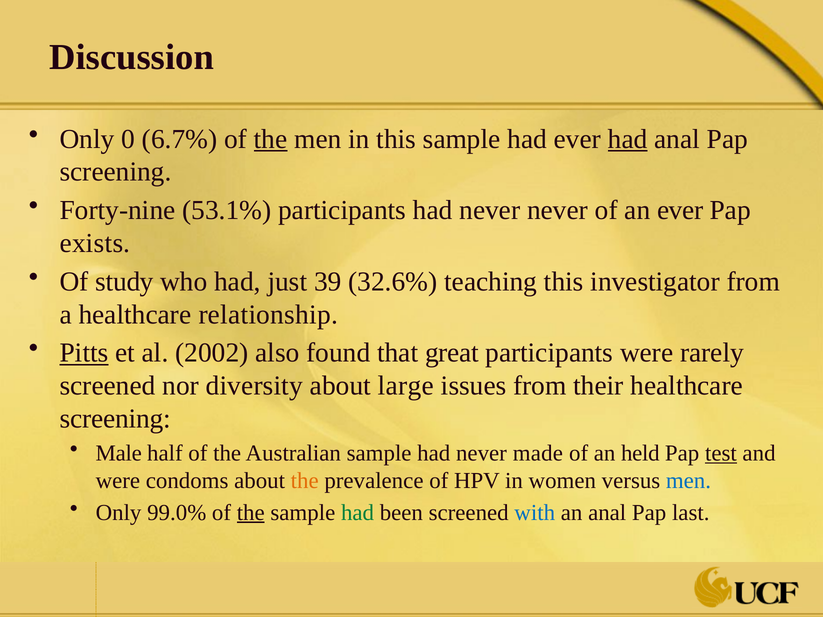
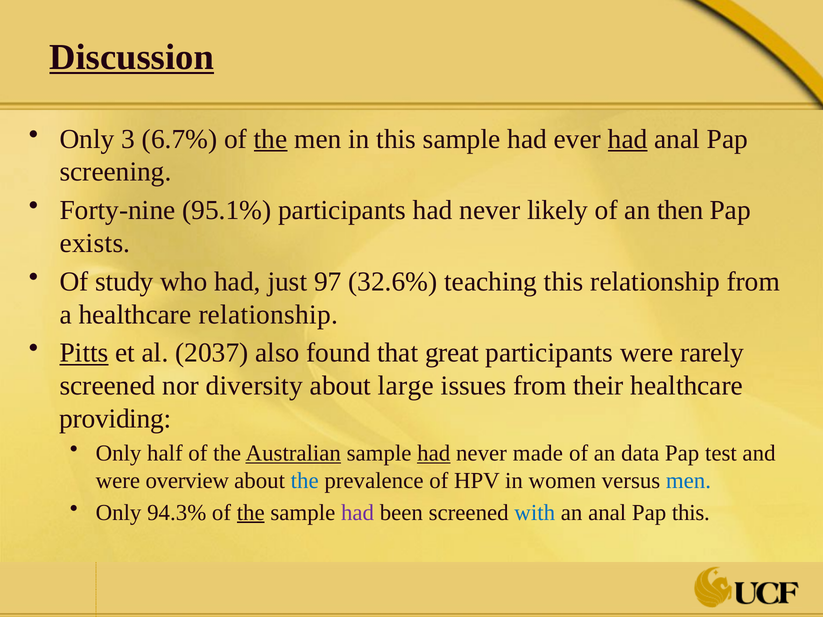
Discussion underline: none -> present (132, 57)
0: 0 -> 3 (128, 139)
53.1%: 53.1% -> 95.1% (227, 210)
never never: never -> likely (558, 210)
an ever: ever -> then (680, 210)
39: 39 -> 97 (328, 282)
this investigator: investigator -> relationship (655, 282)
2002: 2002 -> 2037 (212, 353)
screening: screening -> providing (115, 419)
Male: Male -> Only (119, 453)
Australian underline: none -> present (293, 453)
had underline: none -> present (434, 453)
held: held -> data (640, 453)
test underline: present -> none (721, 453)
condoms: condoms -> overview (187, 481)
the colour: orange -> blue (305, 481)
99.0%: 99.0% -> 94.3% (177, 513)
had colour: green -> purple (358, 513)
Pap last: last -> this (691, 513)
